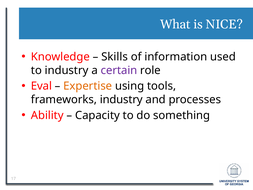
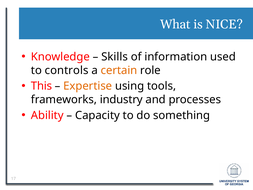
to industry: industry -> controls (67, 70)
certain colour: purple -> orange (119, 70)
Eval: Eval -> This (41, 86)
